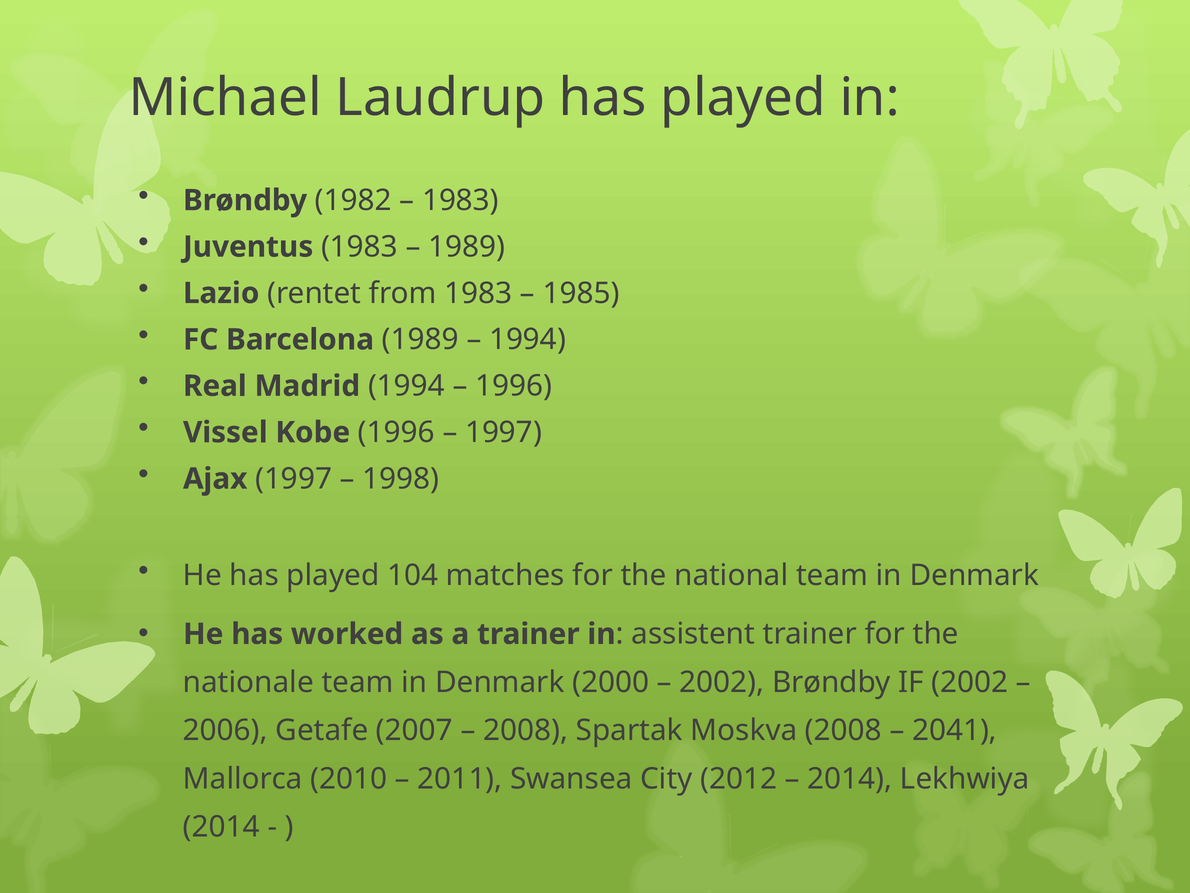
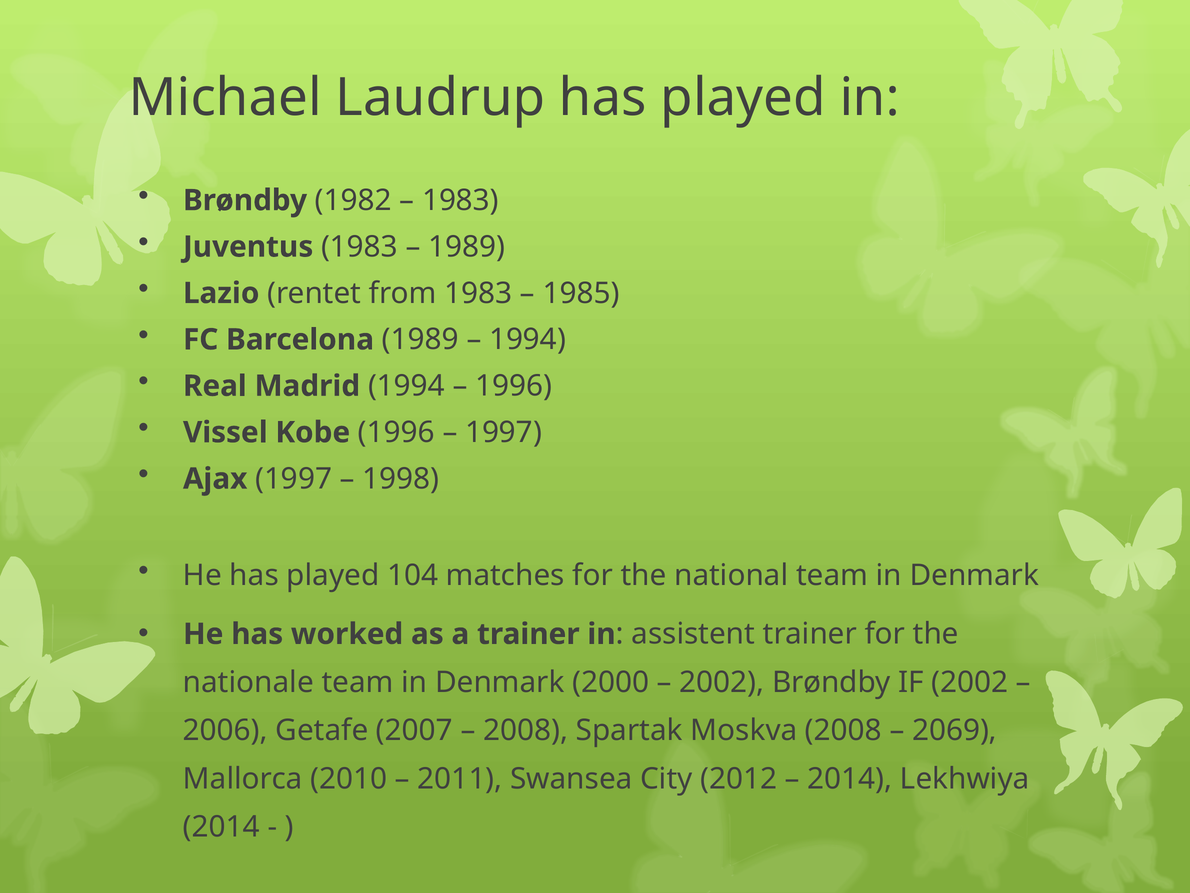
2041: 2041 -> 2069 (955, 730)
